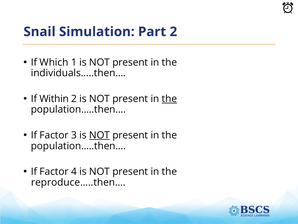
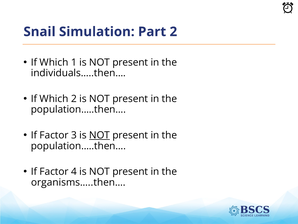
Within: Within -> Which (54, 99)
the underline: present -> none (169, 99)
reproduce…..then…: reproduce…..then… -> organisms…..then… (78, 182)
